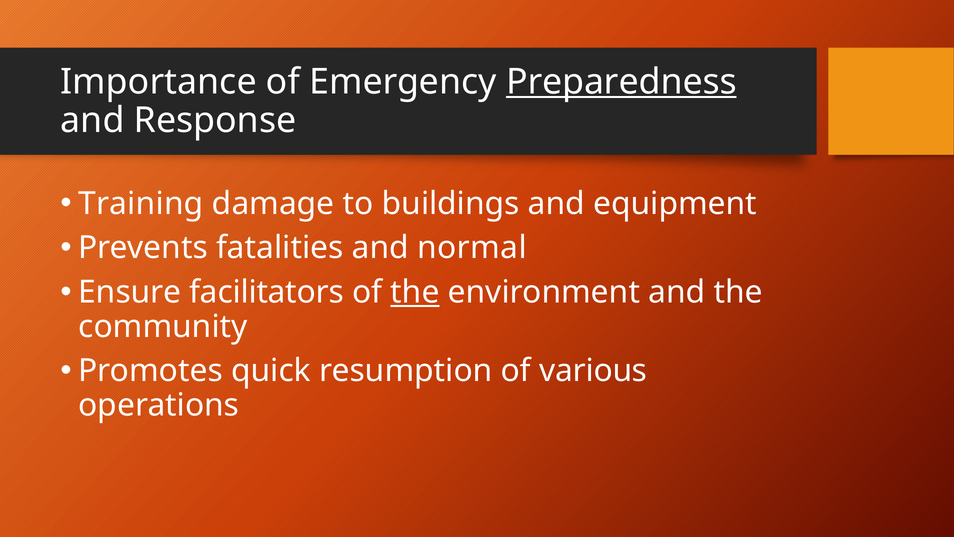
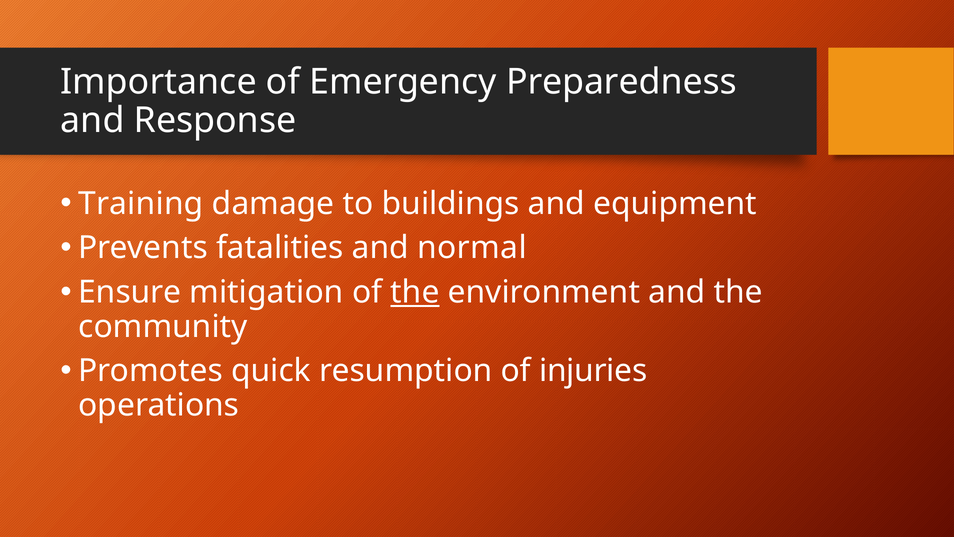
Preparedness underline: present -> none (621, 82)
facilitators: facilitators -> mitigation (266, 292)
various: various -> injuries (593, 371)
